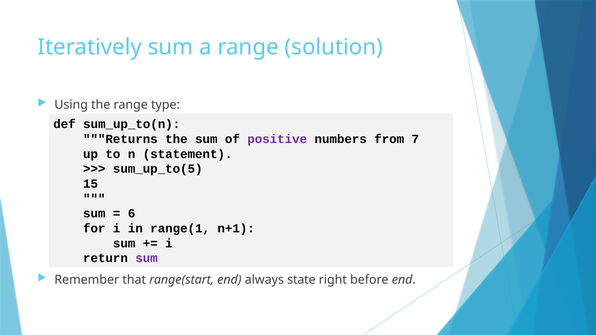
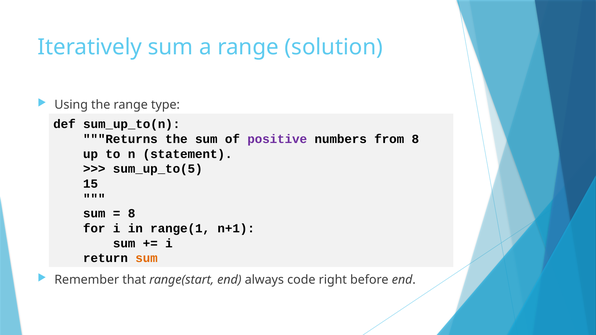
from 7: 7 -> 8 (415, 139)
6: 6 -> 8 (132, 214)
sum colour: purple -> orange (147, 258)
state: state -> code (301, 280)
